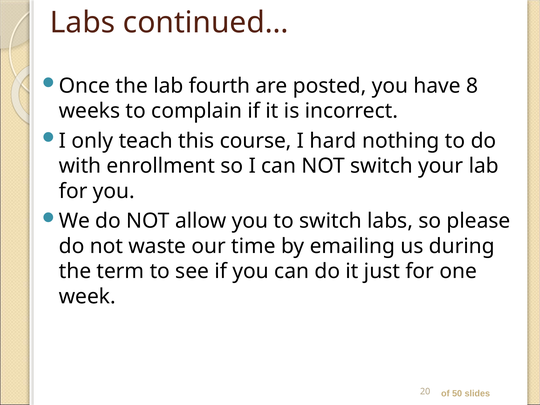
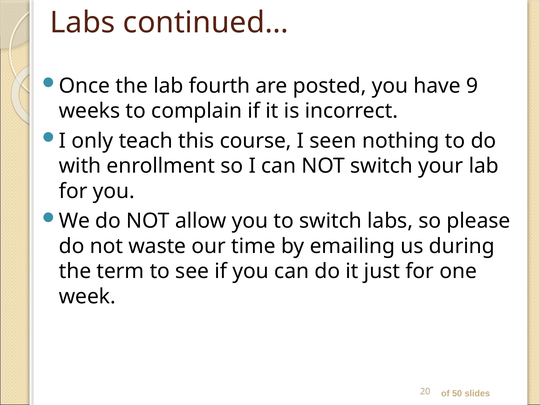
8: 8 -> 9 (472, 86)
hard: hard -> seen (333, 141)
